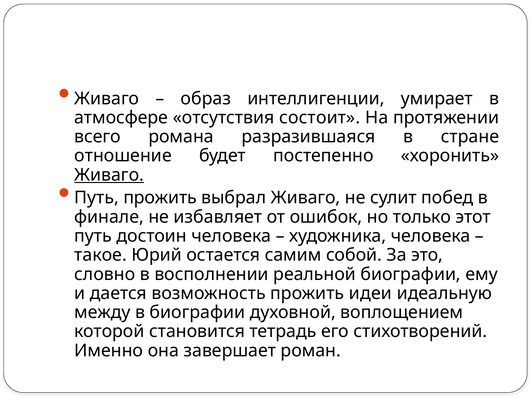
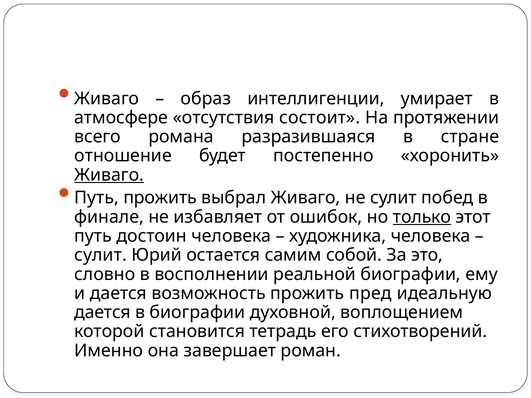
только underline: none -> present (422, 217)
такое: такое -> сулит (101, 255)
идеи: идеи -> пред (370, 293)
между: между -> дается (102, 313)
